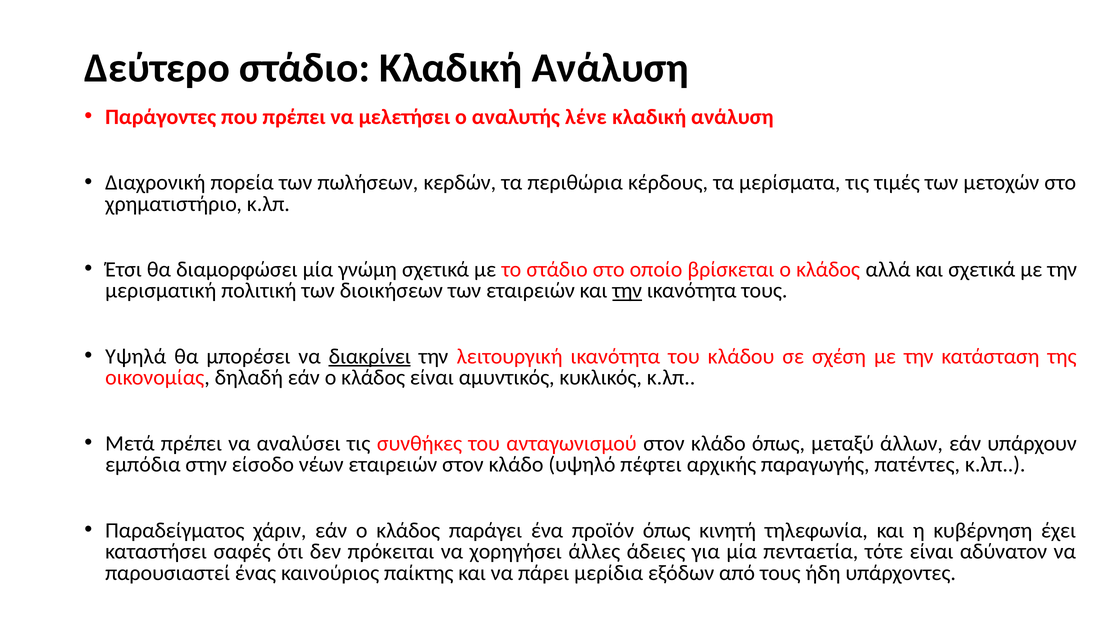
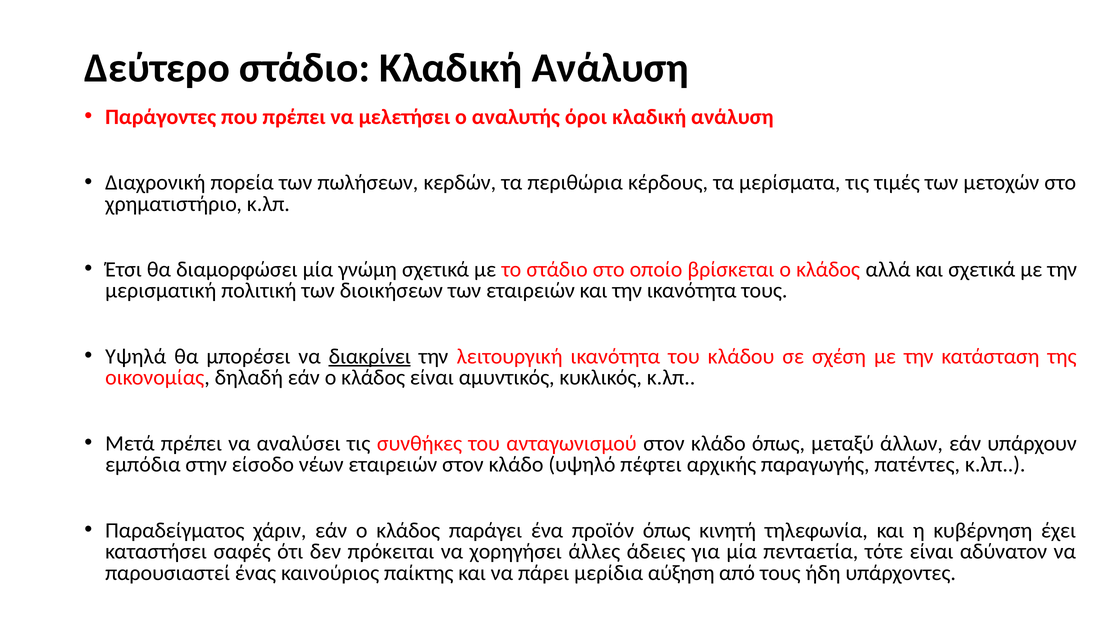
λένε: λένε -> όροι (586, 117)
την underline: present -> none (627, 291)
εξόδων: εξόδων -> αύξηση (681, 573)
